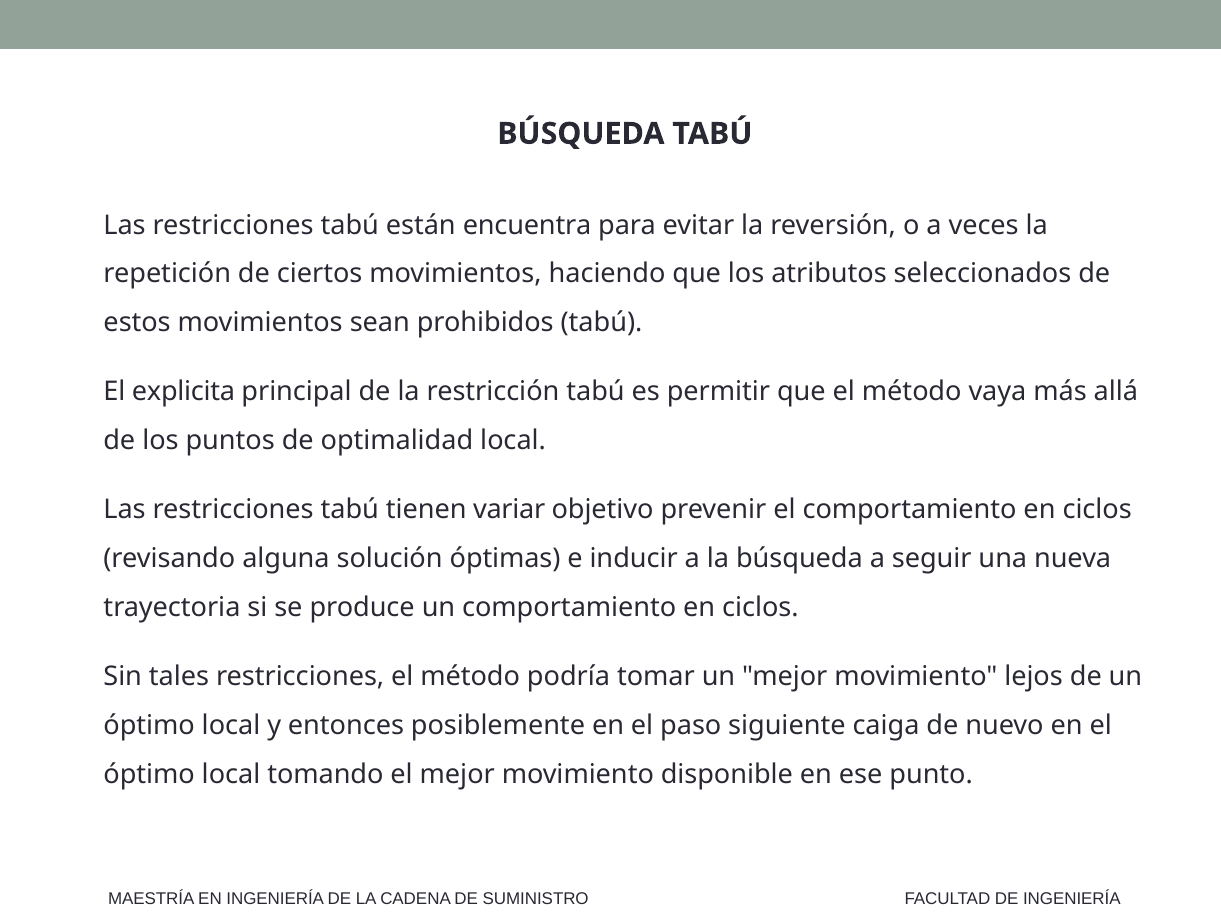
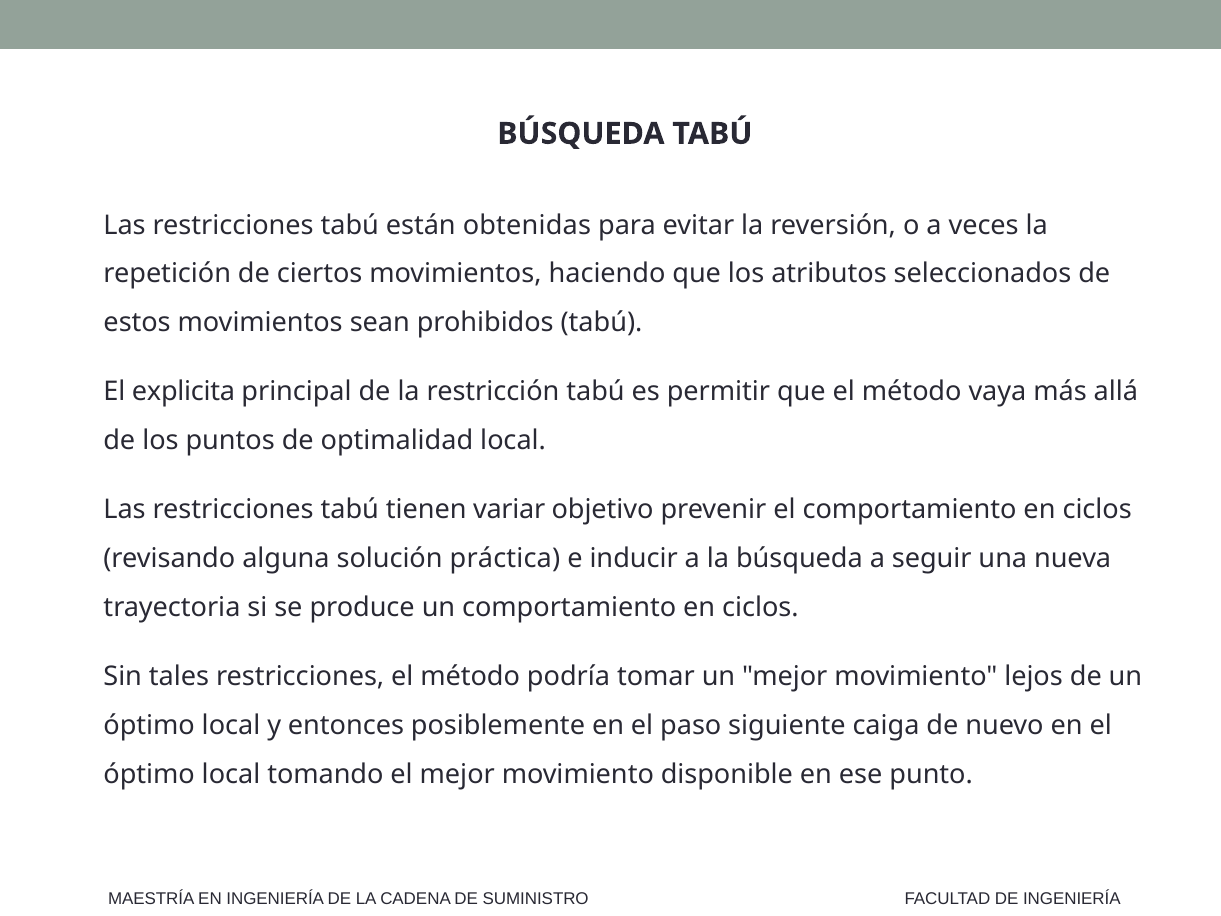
encuentra: encuentra -> obtenidas (527, 225)
óptimas: óptimas -> práctica (505, 558)
